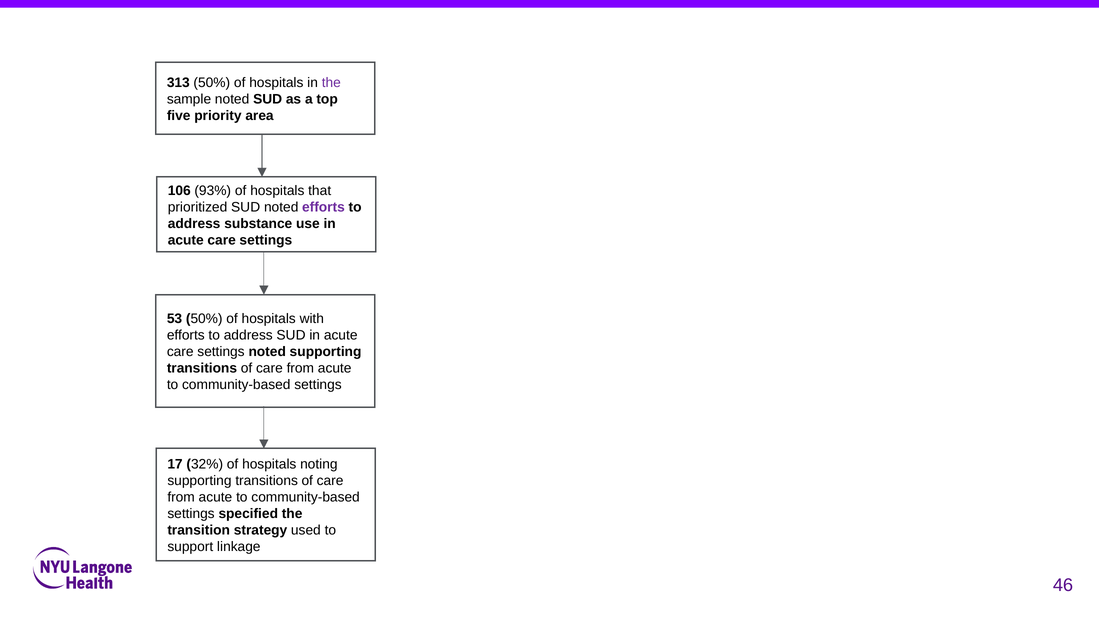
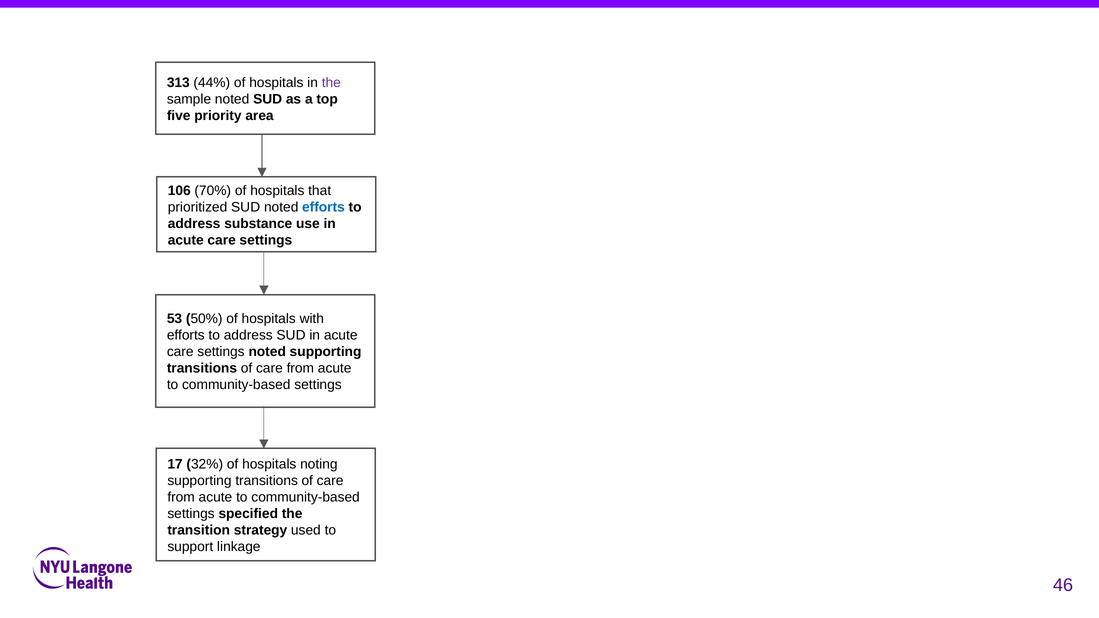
313 50%: 50% -> 44% (212, 83)
93%: 93% -> 70% (213, 191)
efforts colour: purple -> blue (323, 207)
